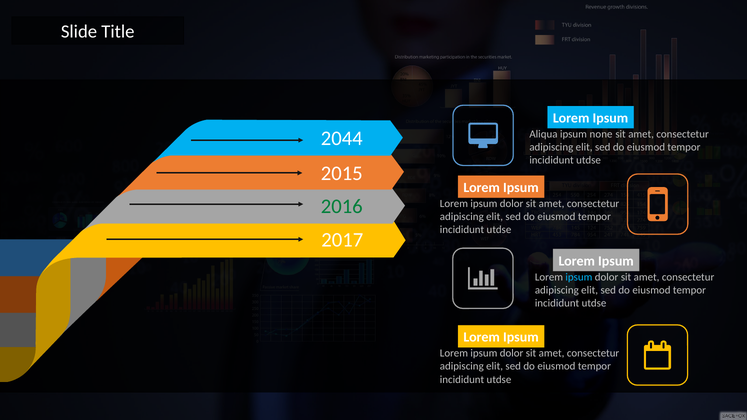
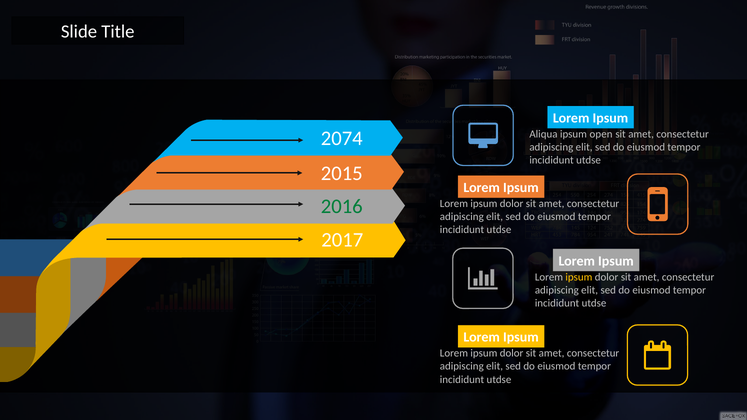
none: none -> open (601, 134)
2044: 2044 -> 2074 (342, 138)
ipsum colour: light blue -> yellow (579, 277)
